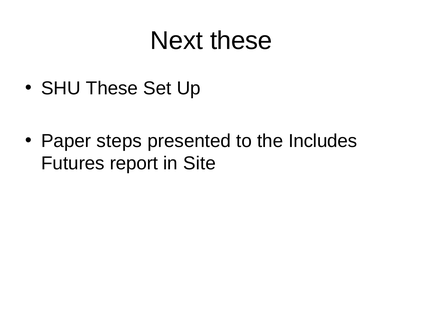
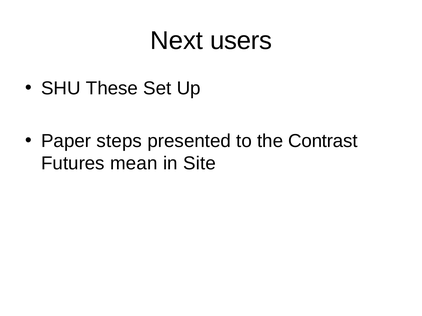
Next these: these -> users (241, 41)
Includes: Includes -> Contrast (323, 141)
report: report -> mean (134, 164)
